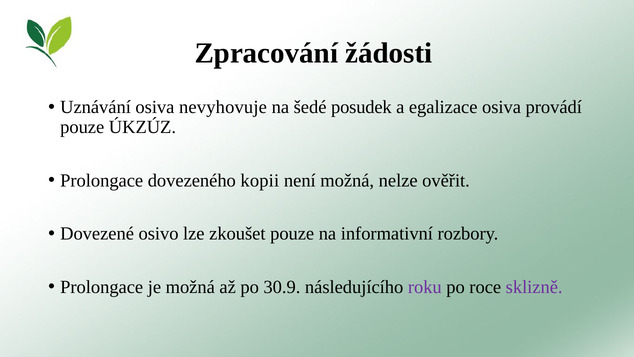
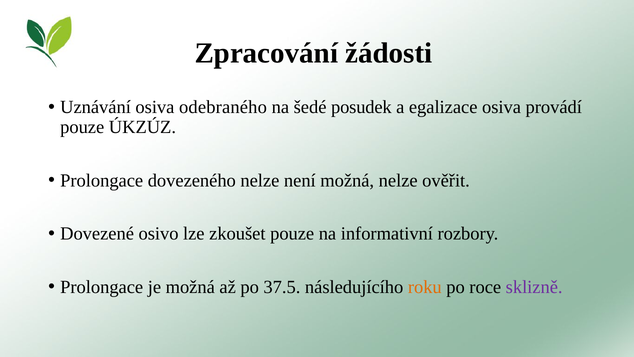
nevyhovuje: nevyhovuje -> odebraného (223, 107)
dovezeného kopii: kopii -> nelze (260, 180)
30.9: 30.9 -> 37.5 (282, 287)
roku colour: purple -> orange (425, 287)
